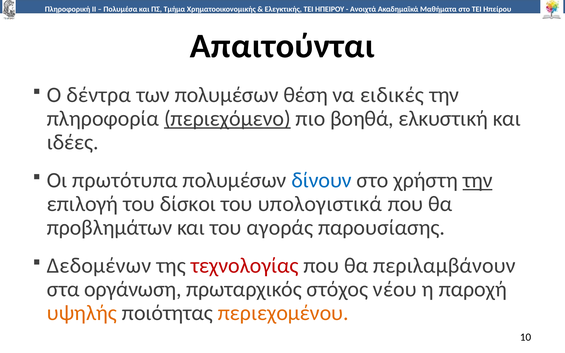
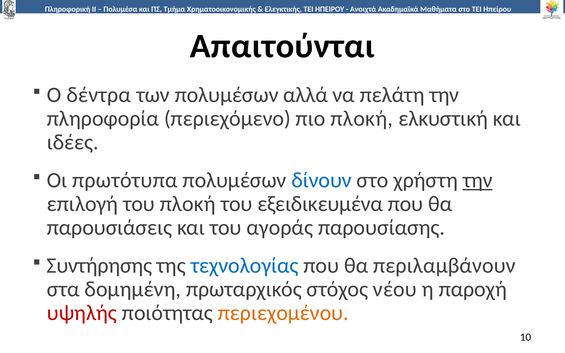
θέση: θέση -> αλλά (306, 95)
ειδικές: ειδικές -> πελάτη (392, 95)
περιεχόμενο underline: present -> none (227, 119)
πιο βοηθά: βοηθά -> πλοκή (362, 119)
του δίσκοι: δίσκοι -> πλοκή (188, 204)
υπολογιστικά: υπολογιστικά -> εξειδικευμένα (320, 204)
προβλημάτων: προβλημάτων -> παρουσιάσεις (109, 228)
Δεδομένων: Δεδομένων -> Συντήρησης (99, 266)
τεχνολογίας colour: red -> blue (245, 266)
οργάνωση: οργάνωση -> δομημένη (133, 289)
υψηλής colour: orange -> red (82, 313)
